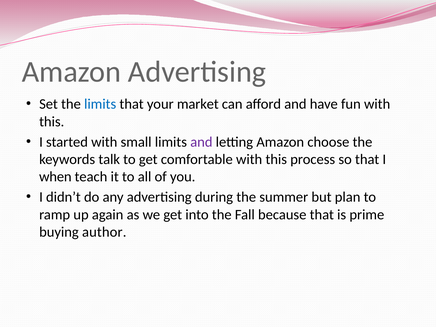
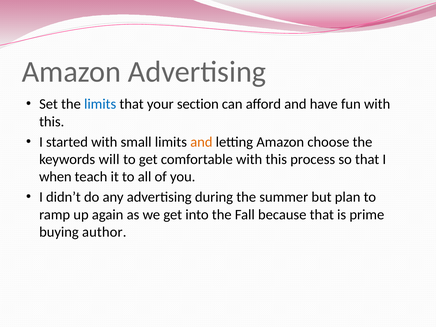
market: market -> section (198, 104)
and colour: purple -> orange (201, 142)
talk: talk -> will (109, 159)
